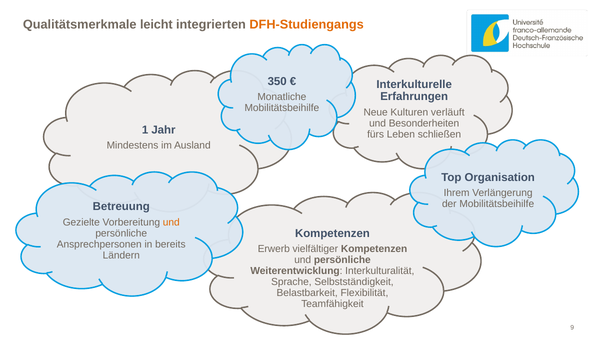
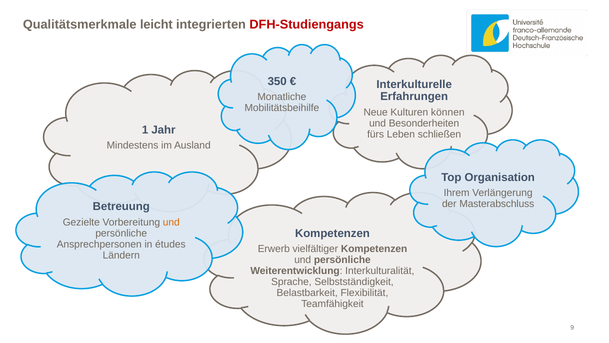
DFH-Studiengangs colour: orange -> red (307, 25)
verläuft: verläuft -> können (448, 112)
der Mobilitätsbeihilfe: Mobilitätsbeihilfe -> Masterabschluss (497, 204)
bereits: bereits -> études (170, 244)
